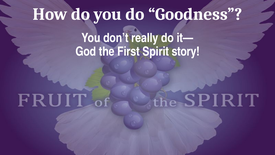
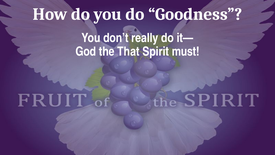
First: First -> That (128, 52)
story: story -> must (186, 52)
